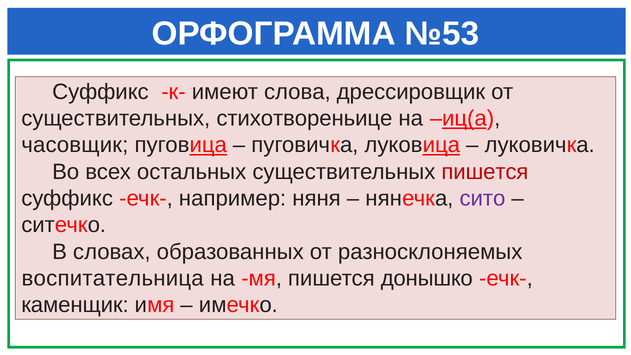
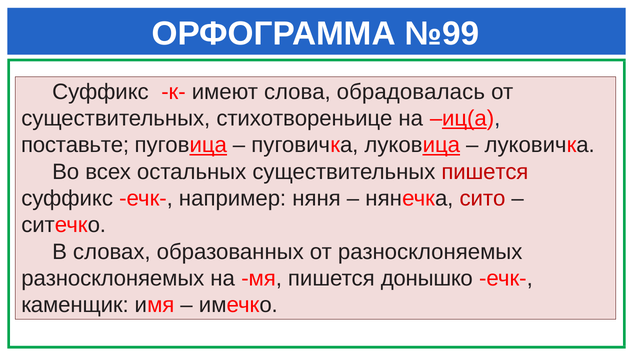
№53: №53 -> №99 (442, 34)
дрессировщик: дрессировщик -> обрадовалась (411, 92)
часовщик: часовщик -> поставьте (75, 145)
сито colour: purple -> red (482, 198)
воспитательница: воспитательница -> разносклоняемых (113, 278)
